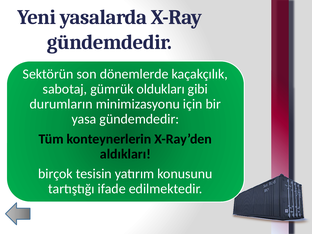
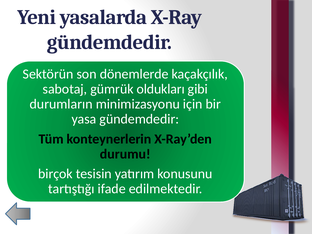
aldıkları: aldıkları -> durumu (125, 154)
